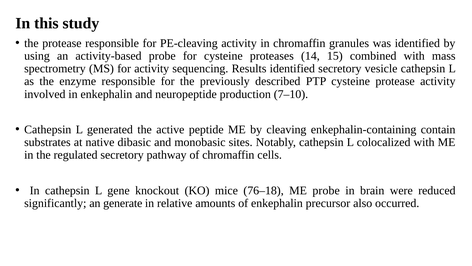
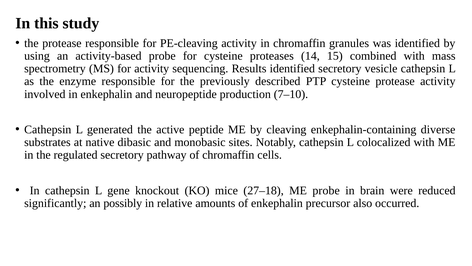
contain: contain -> diverse (438, 129)
76–18: 76–18 -> 27–18 (264, 190)
generate: generate -> possibly (123, 203)
